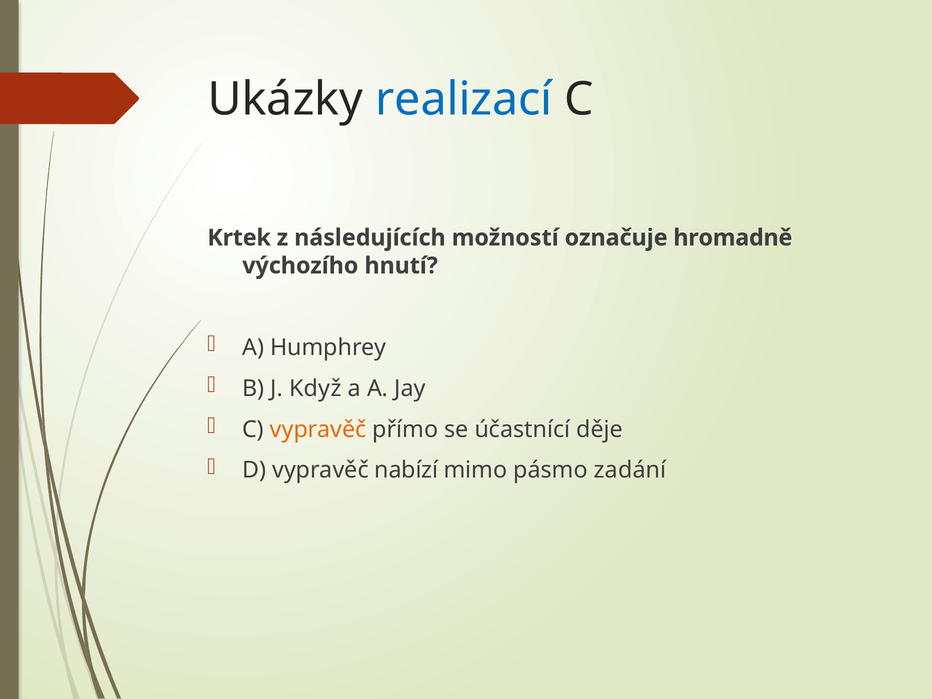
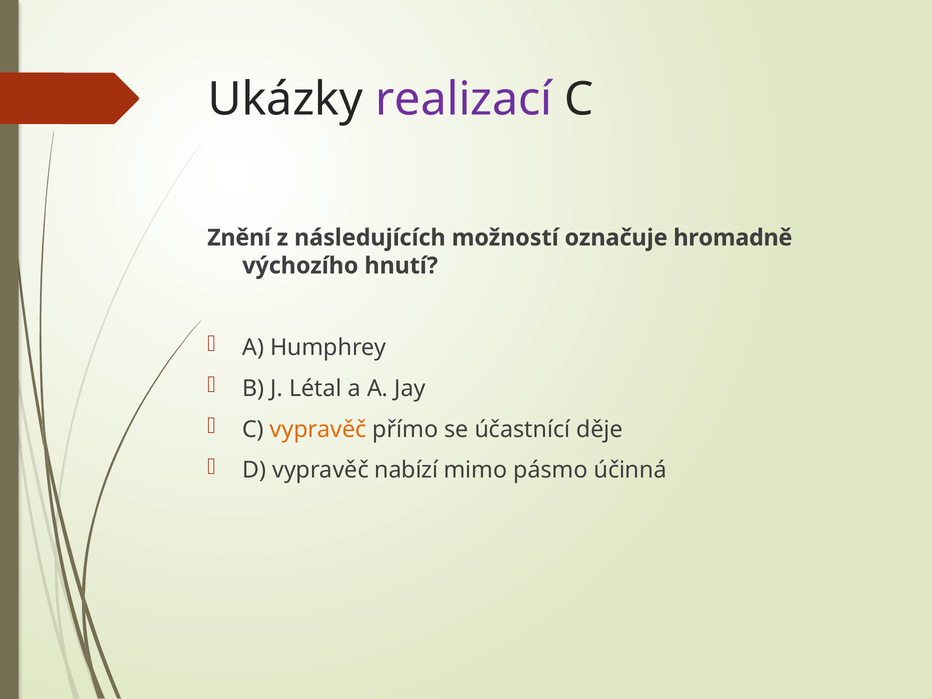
realizací colour: blue -> purple (464, 100)
Krtek: Krtek -> Znění (239, 238)
Když: Když -> Létal (315, 388)
zadání: zadání -> účinná (630, 470)
